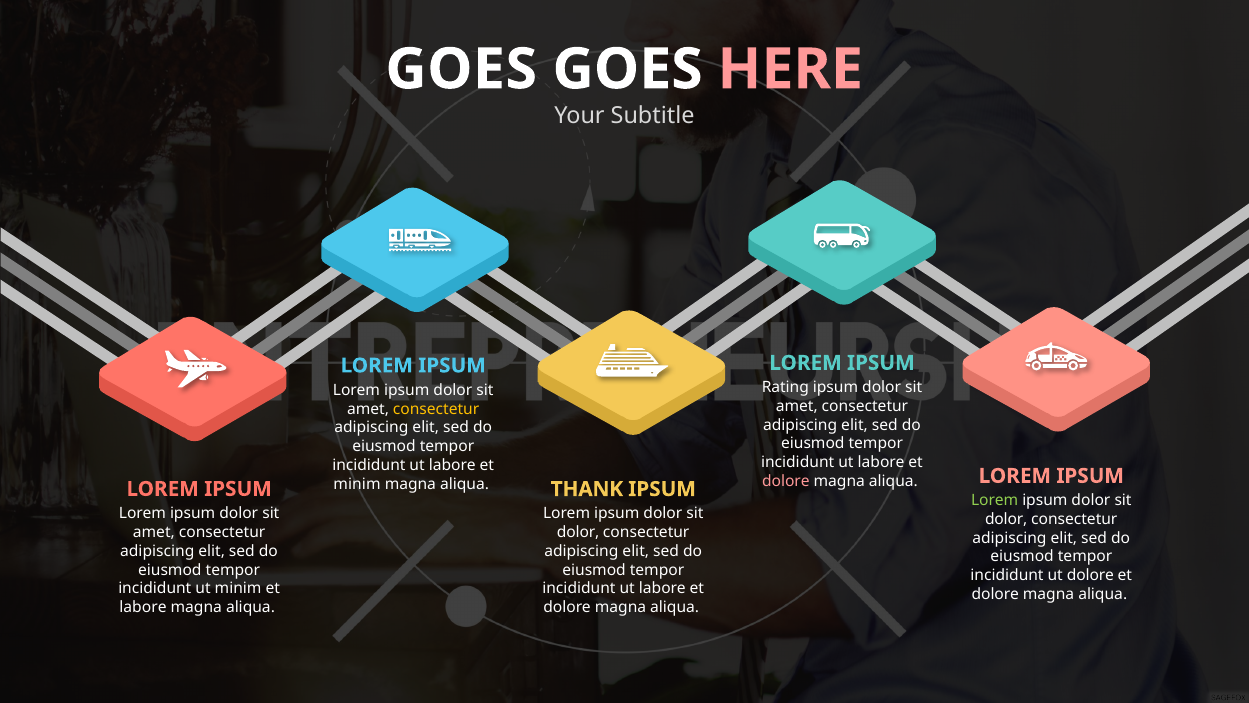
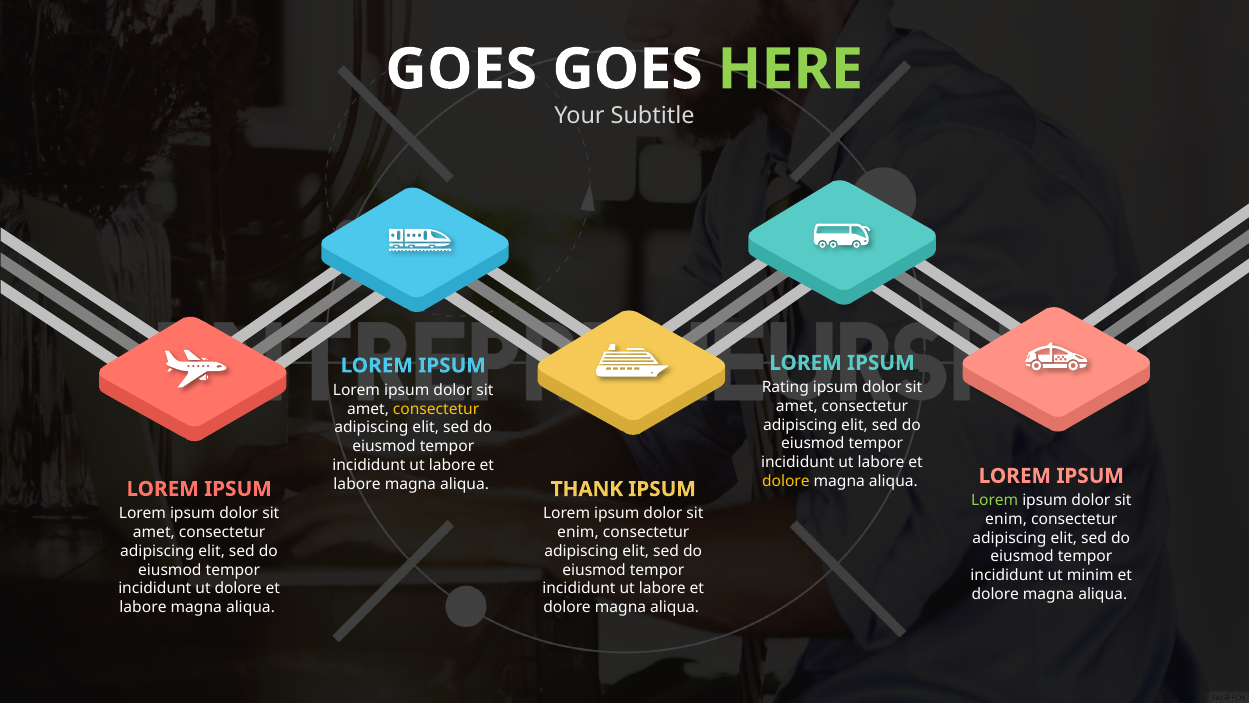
HERE colour: pink -> light green (790, 69)
dolore colour: pink -> yellow (786, 481)
minim: minim -> labore (357, 484)
dolor: dolor -> enim (1006, 519)
dolor: dolor -> enim (578, 532)
ut dolore: dolore -> minim (1090, 575)
ut minim: minim -> dolore (238, 588)
